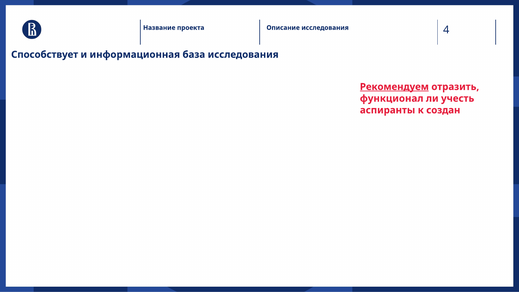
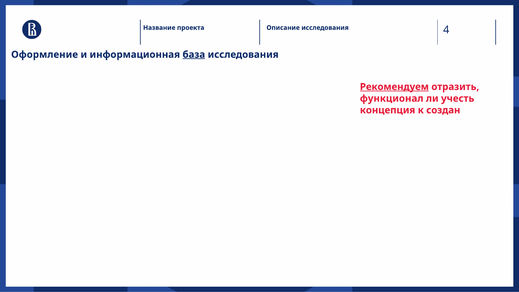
Способствует: Способствует -> Оформление (45, 55)
база underline: none -> present (194, 55)
аспиранты: аспиранты -> концепция (388, 110)
